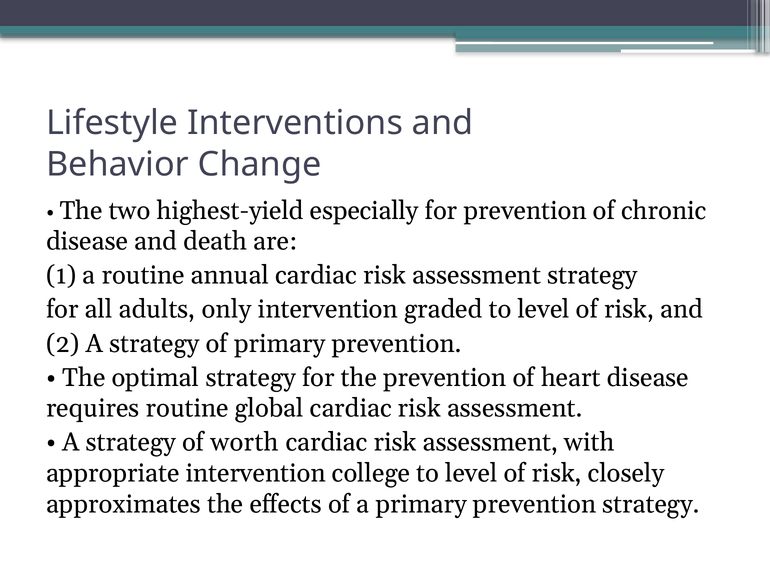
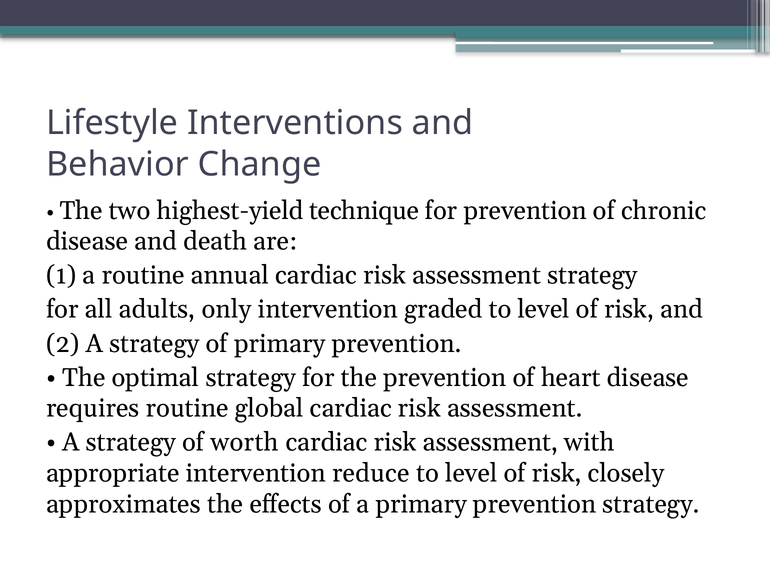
especially: especially -> technique (364, 210)
college: college -> reduce (371, 473)
